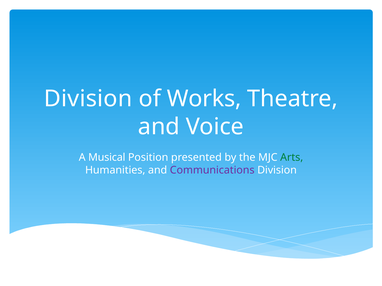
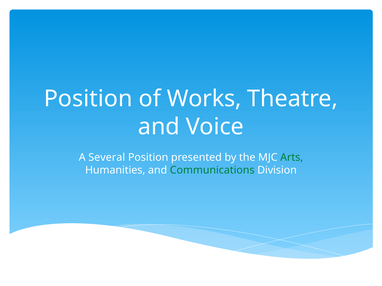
Division: Division -> Position (88, 99)
Musical: Musical -> Several (107, 158)
Communications colour: purple -> green (212, 170)
